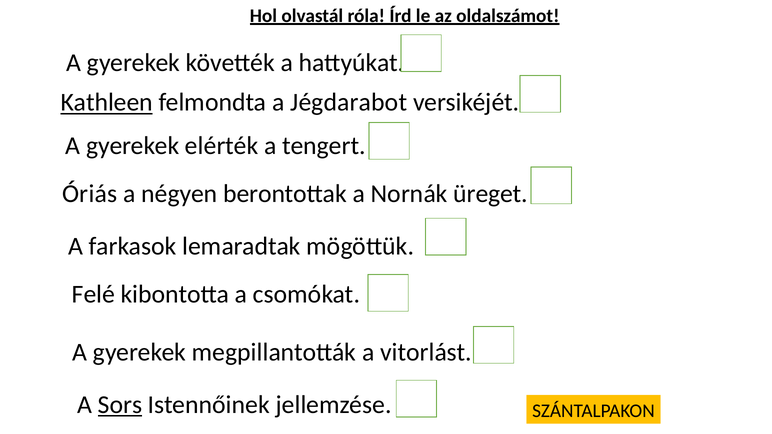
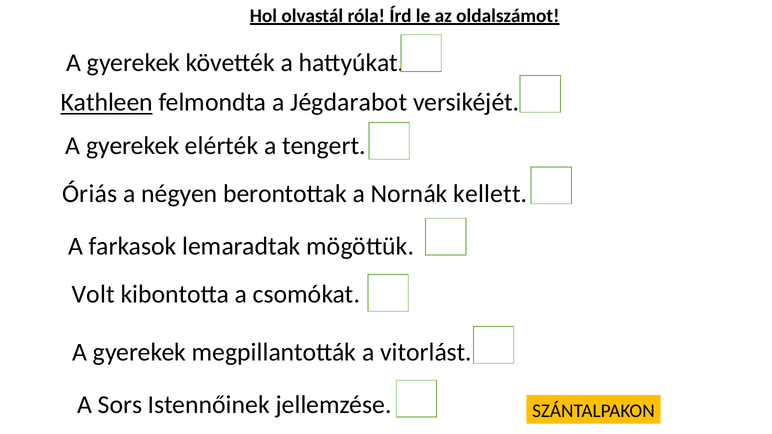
üreget: üreget -> kellett (490, 194)
Felé: Felé -> Volt (93, 295)
Sors underline: present -> none (120, 405)
